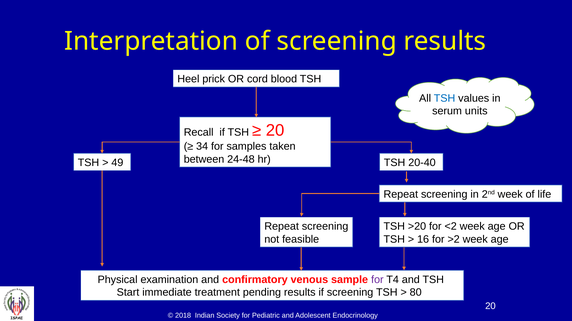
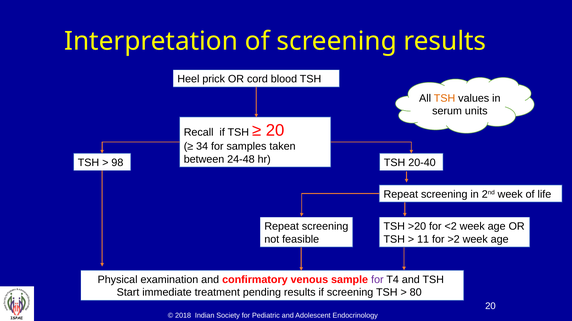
TSH colour: blue -> orange (445, 98)
49: 49 -> 98 (117, 163)
16: 16 -> 11 (423, 240)
